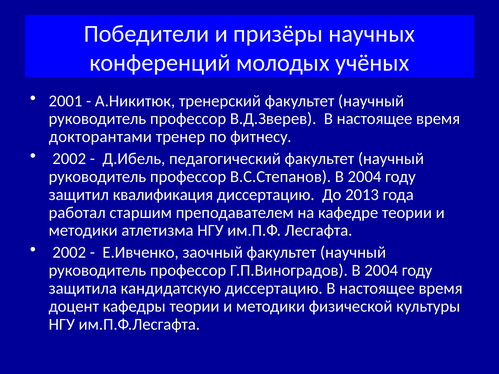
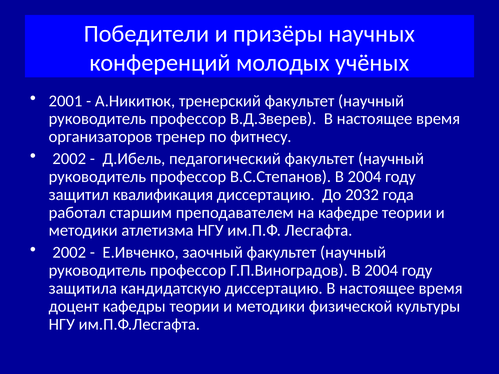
докторантами: докторантами -> организаторов (100, 137)
2013: 2013 -> 2032 (362, 195)
